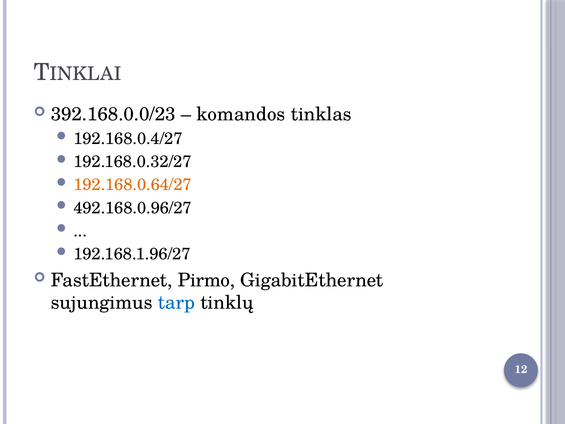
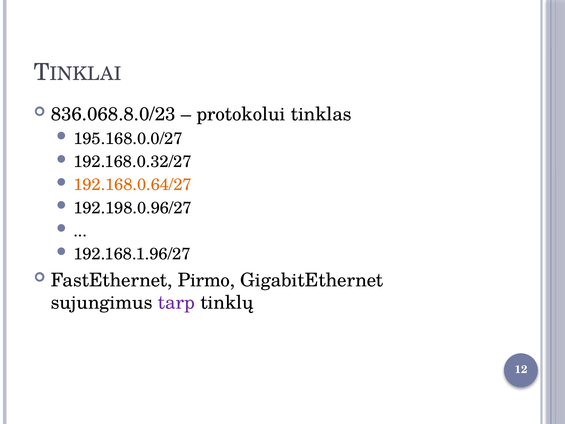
392.168.0.0/23: 392.168.0.0/23 -> 836.068.8.0/23 (113, 114)
komandos: komandos -> protokolui (241, 114)
192.168.0.4/27: 192.168.0.4/27 -> 195.168.0.0/27 (128, 139)
492.168.0.96/27: 492.168.0.96/27 -> 192.198.0.96/27 (133, 208)
tarp colour: blue -> purple (176, 303)
